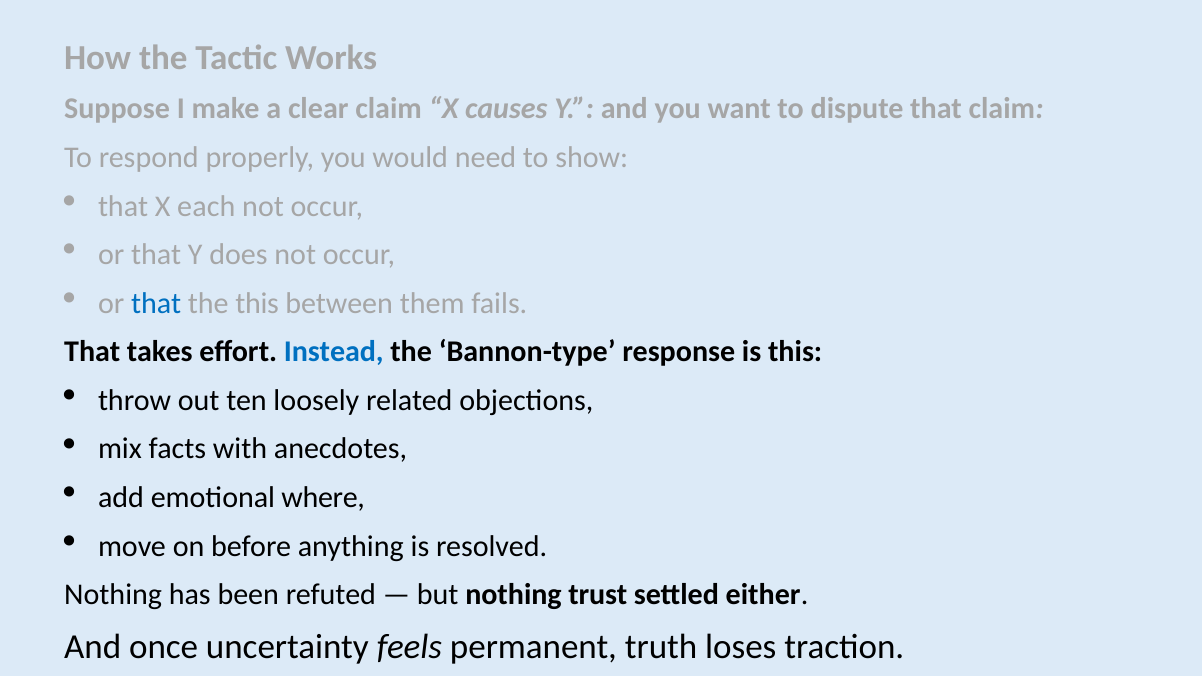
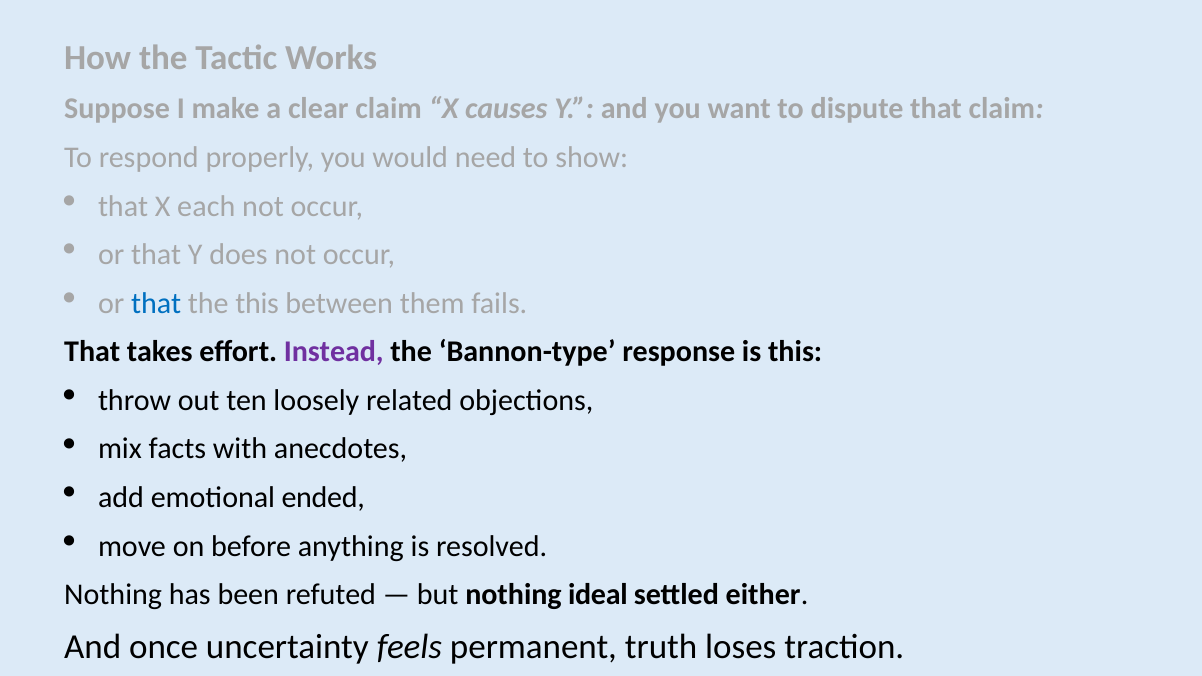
Instead colour: blue -> purple (334, 352)
where: where -> ended (323, 498)
trust: trust -> ideal (598, 595)
